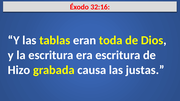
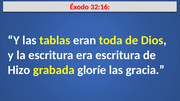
causa: causa -> gloríe (92, 70)
justas: justas -> gracia (145, 70)
